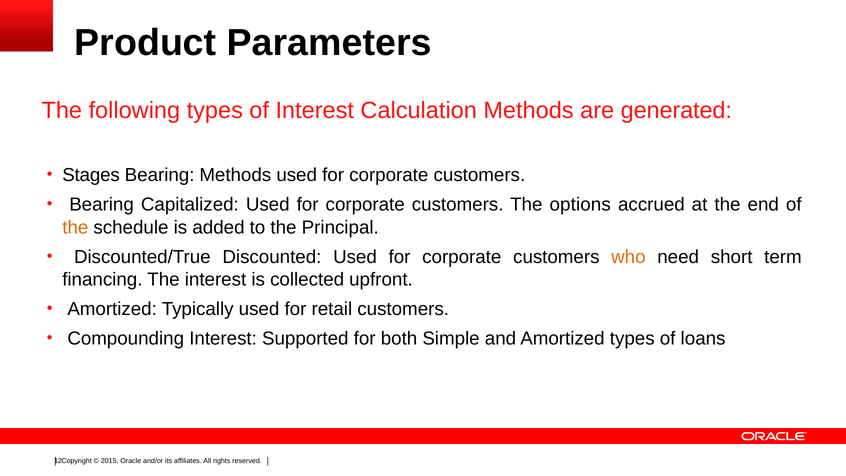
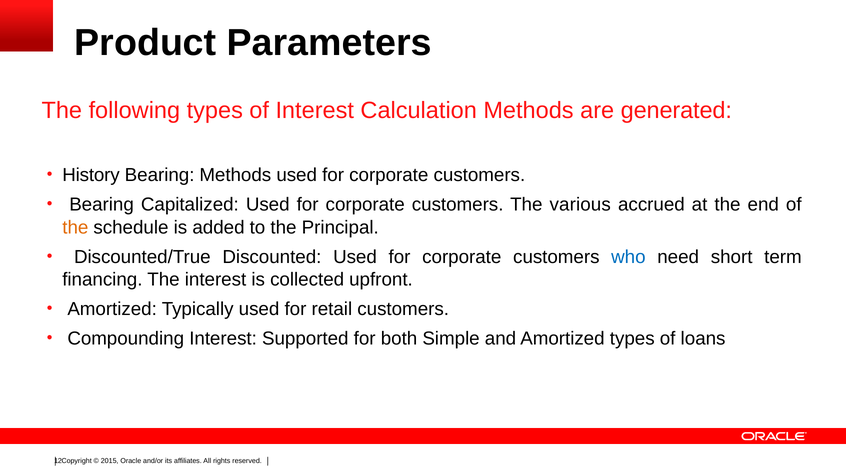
Stages: Stages -> History (91, 175)
options: options -> various (580, 205)
who colour: orange -> blue (628, 257)
